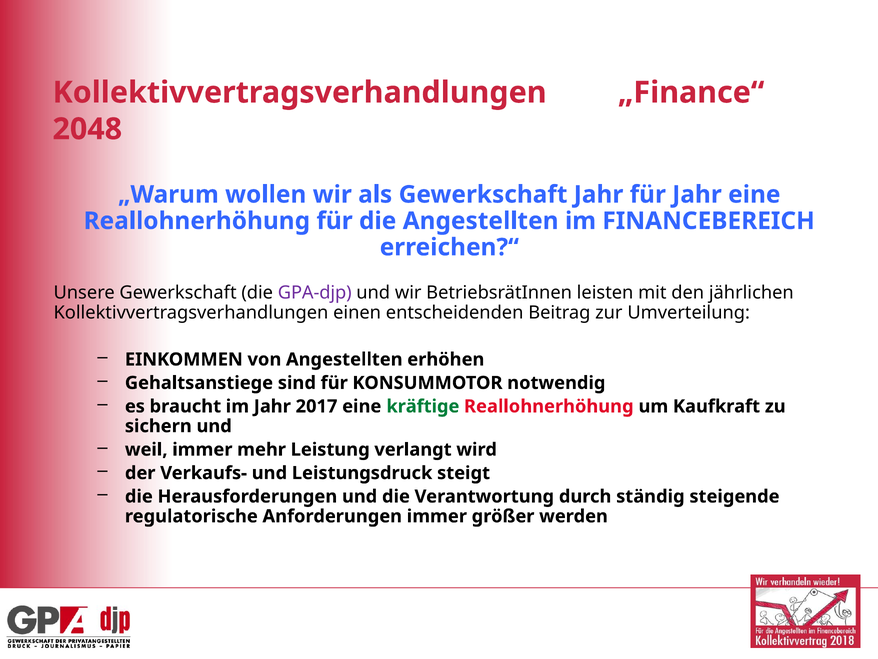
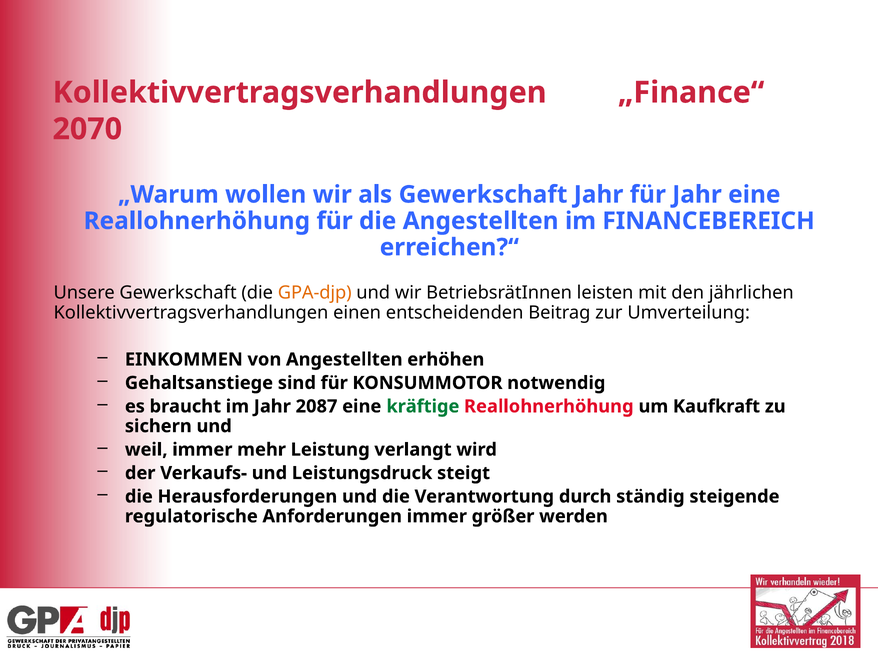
2048: 2048 -> 2070 (87, 129)
GPA-djp colour: purple -> orange (315, 293)
2017: 2017 -> 2087 (317, 406)
